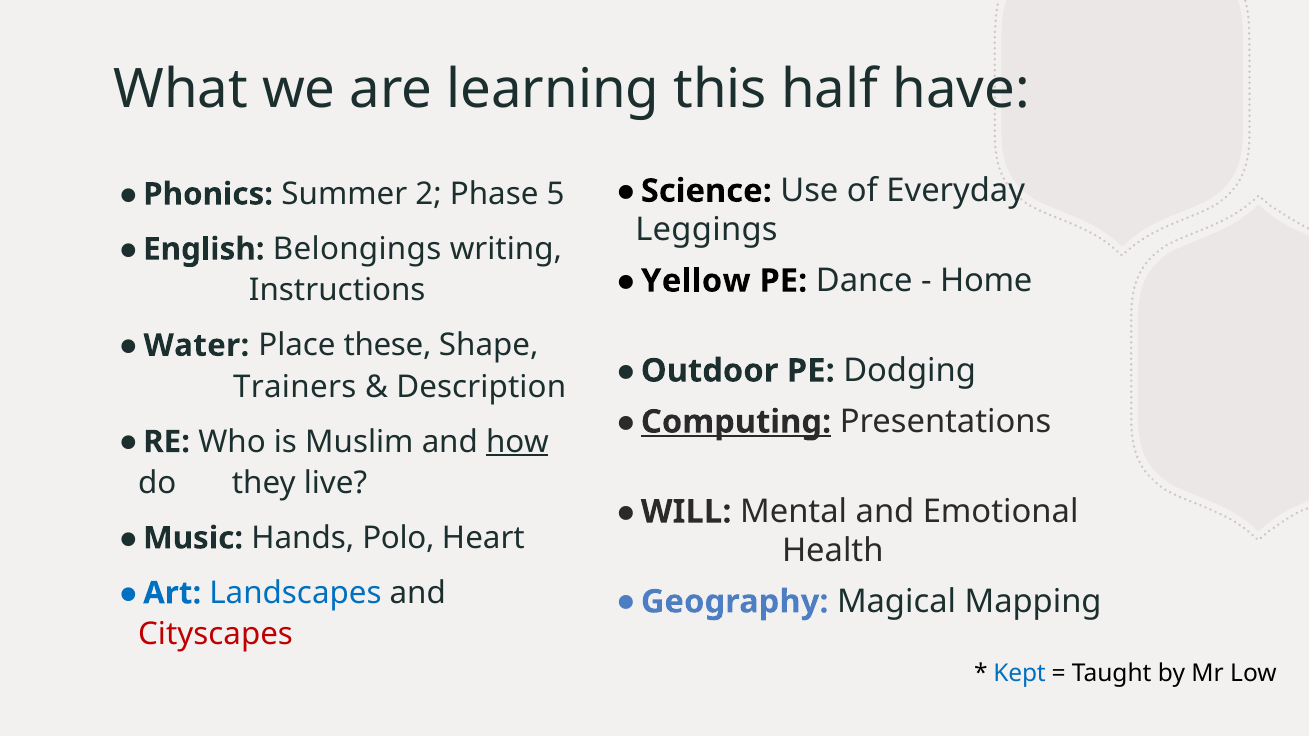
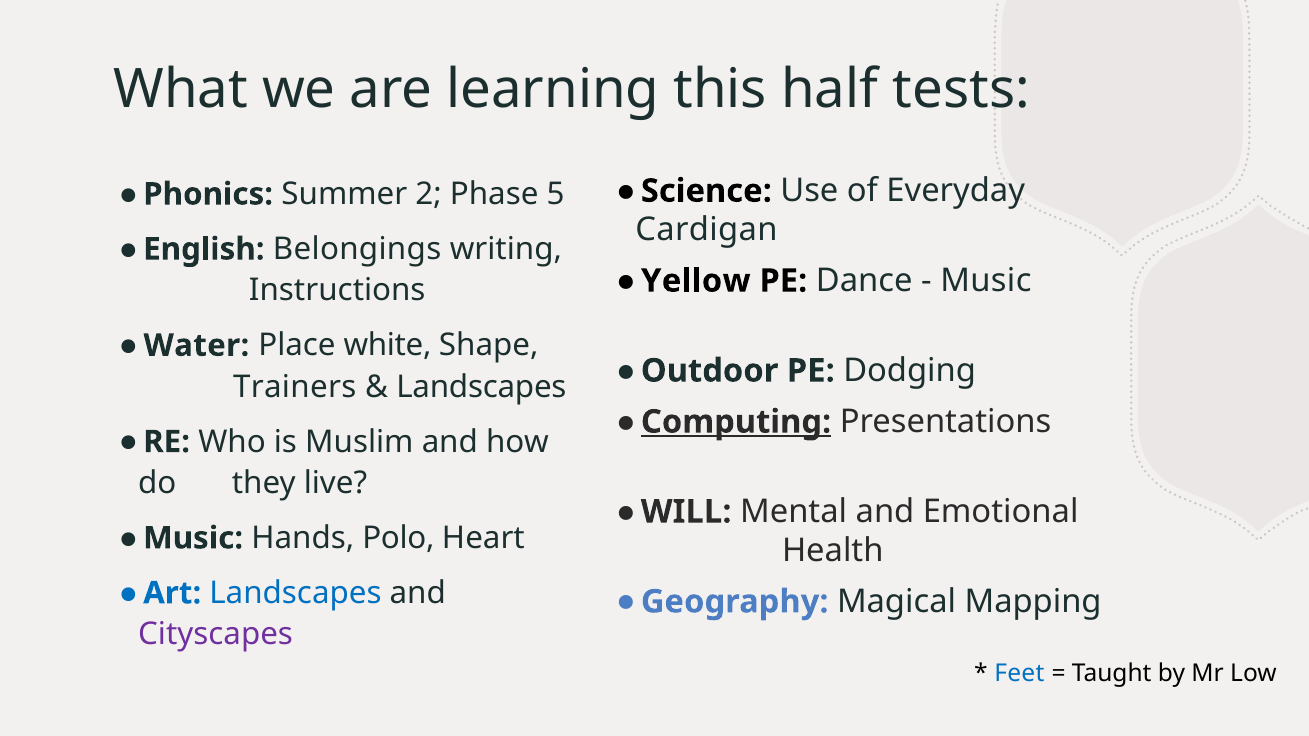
have: have -> tests (961, 90)
Leggings: Leggings -> Cardigan (706, 230)
Home: Home -> Music (986, 281)
these: these -> white (387, 346)
Description: Description -> Landscapes (481, 387)
how underline: present -> none (517, 442)
Cityscapes colour: red -> purple (216, 635)
Kept: Kept -> Feet (1019, 674)
